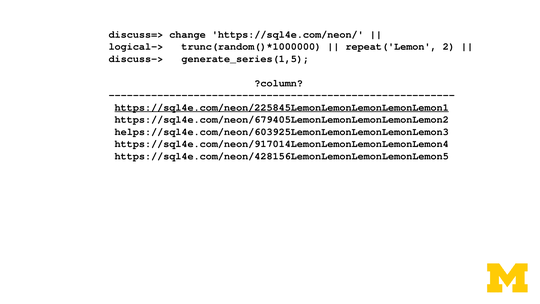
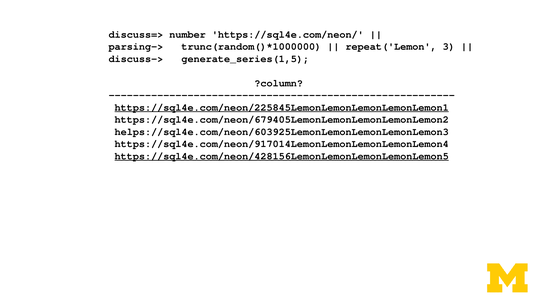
change: change -> number (188, 34)
logical->: logical-> -> parsing-> (136, 47)
2: 2 -> 3 (449, 47)
https://sql4e.com/neon/428156LemonLemonLemonLemonLemon5 underline: none -> present (282, 156)
